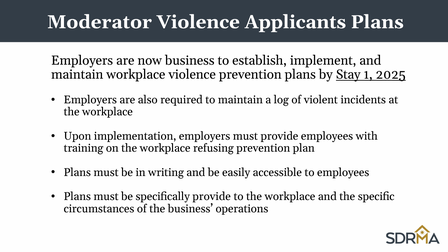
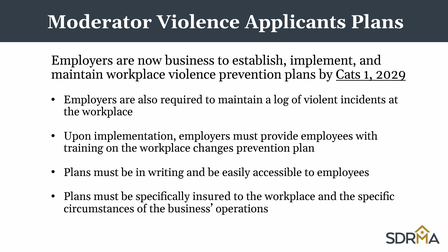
Stay: Stay -> Cats (348, 75)
2025: 2025 -> 2029 (391, 75)
refusing: refusing -> changes (213, 148)
specifically provide: provide -> insured (212, 197)
